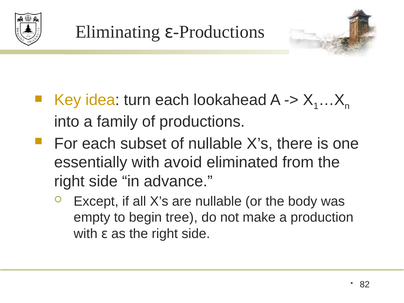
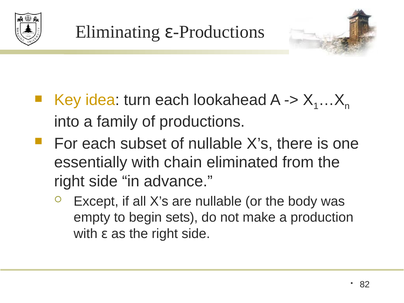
avoid: avoid -> chain (183, 162)
tree: tree -> sets (182, 217)
